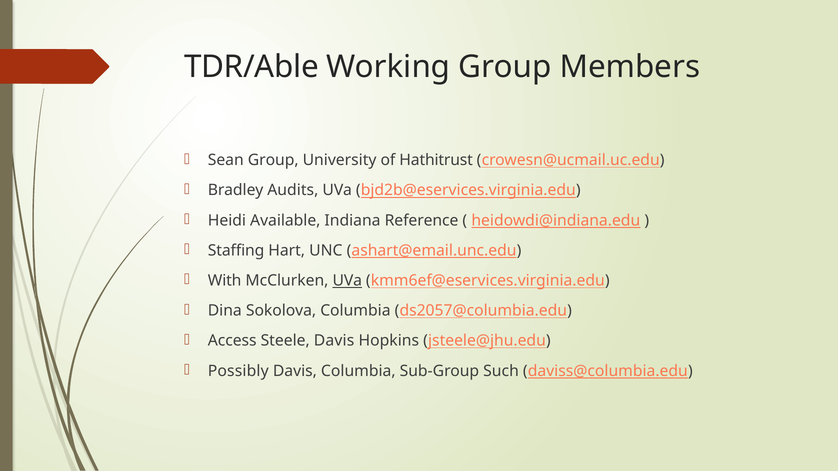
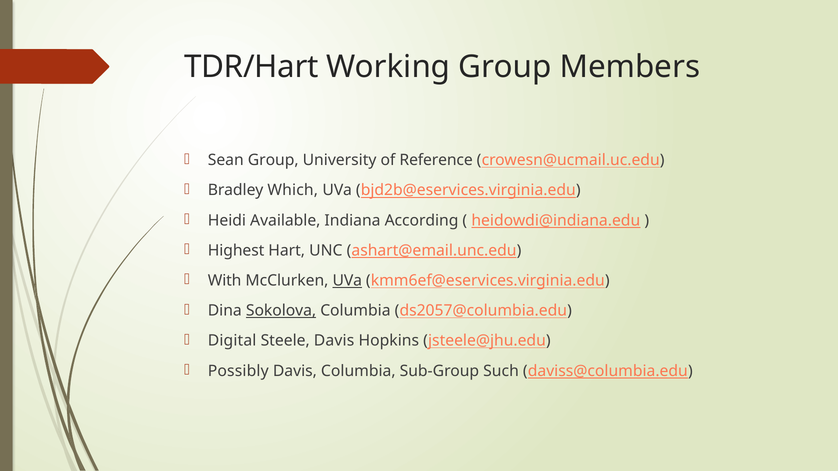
TDR/Able: TDR/Able -> TDR/Hart (251, 67)
Hathitrust: Hathitrust -> Reference (436, 160)
Audits: Audits -> Which (293, 190)
Reference: Reference -> According (422, 221)
Staffing: Staffing -> Highest (236, 251)
Sokolova underline: none -> present (281, 311)
Access: Access -> Digital (232, 341)
